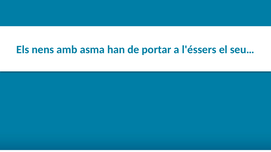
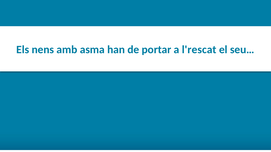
l'éssers: l'éssers -> l'rescat (199, 50)
